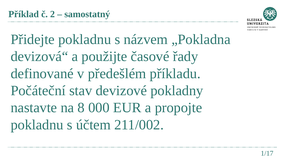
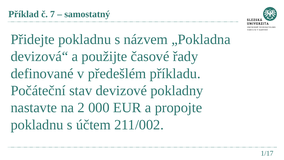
2: 2 -> 7 (53, 14)
8: 8 -> 2 (81, 108)
